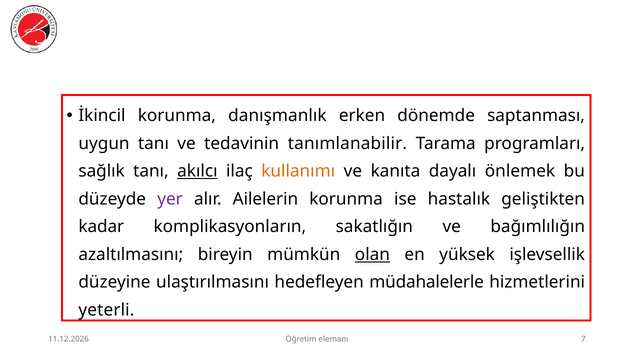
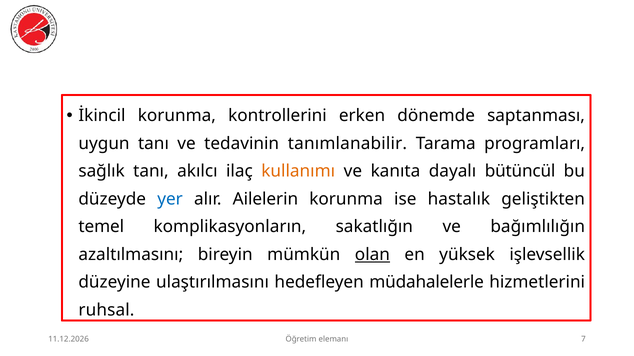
danışmanlık: danışmanlık -> kontrollerini (277, 116)
akılcı underline: present -> none (197, 172)
önlemek: önlemek -> bütüncül (520, 172)
yer colour: purple -> blue (170, 199)
kadar: kadar -> temel (101, 227)
yeterli: yeterli -> ruhsal (106, 311)
